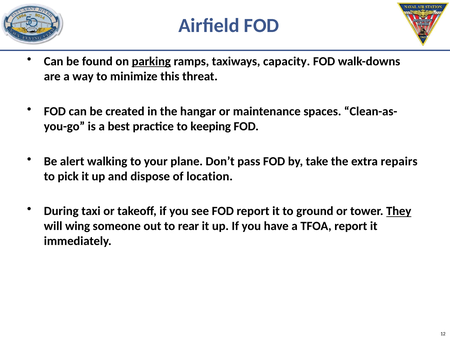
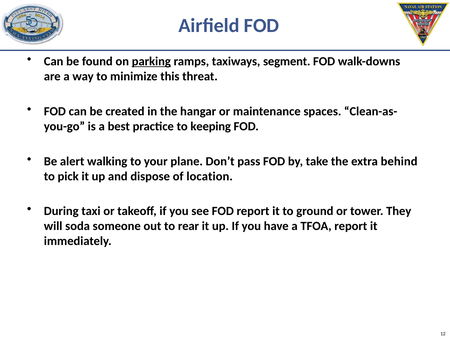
capacity: capacity -> segment (287, 61)
repairs: repairs -> behind (399, 162)
They underline: present -> none (399, 212)
wing: wing -> soda (78, 227)
